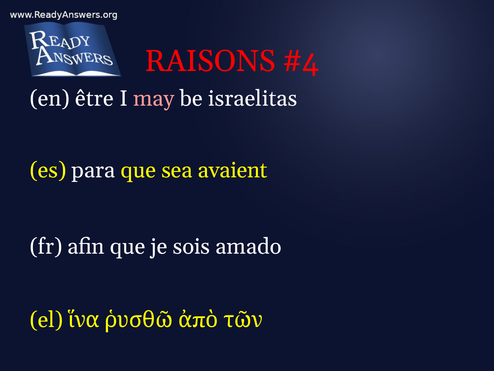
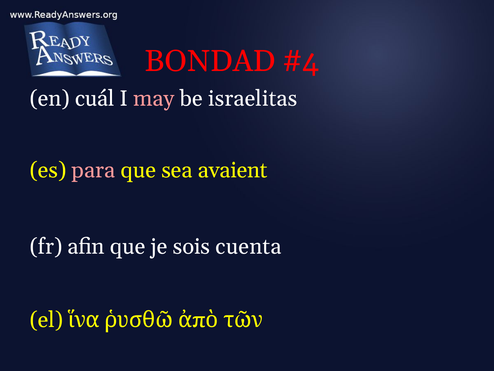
RAISONS: RAISONS -> BONDAD (210, 61)
être: être -> cuál (95, 98)
para colour: white -> pink (93, 170)
amado: amado -> cuenta (249, 246)
